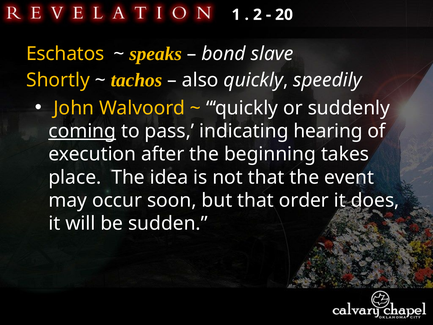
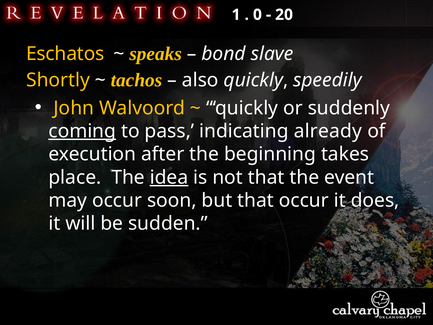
2: 2 -> 0 (257, 15)
hearing: hearing -> already (328, 131)
idea underline: none -> present (169, 177)
that order: order -> occur (304, 200)
